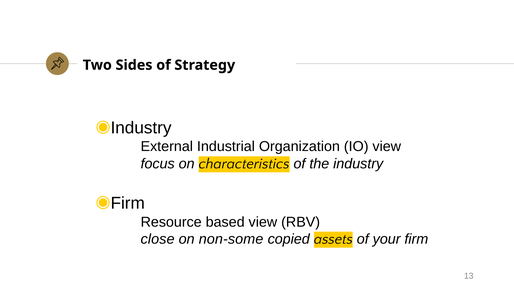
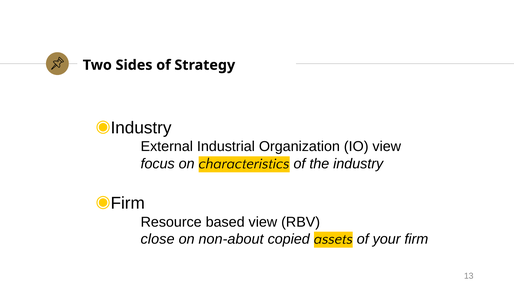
non-some: non-some -> non-about (231, 239)
